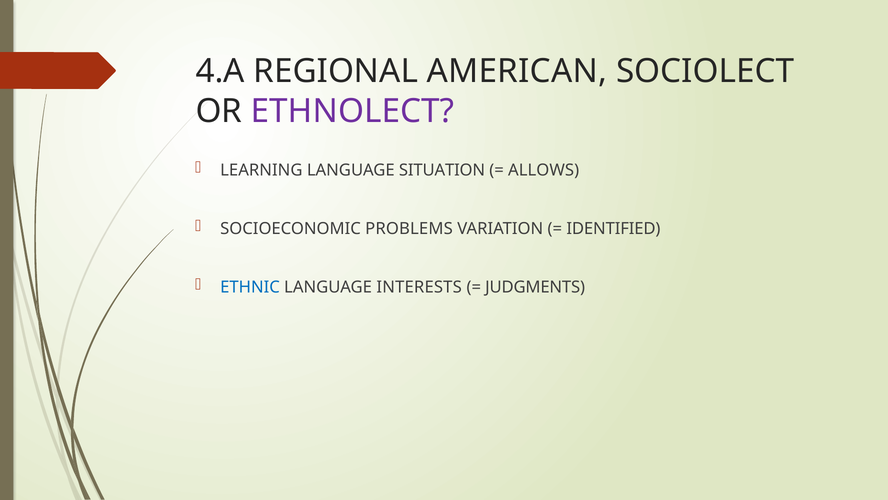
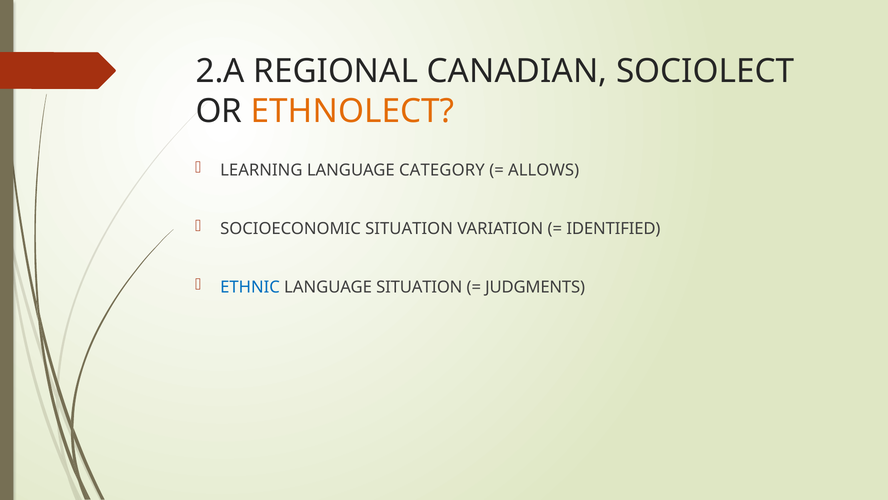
4.A: 4.A -> 2.A (220, 71)
AMERICAN: AMERICAN -> CANADIAN (517, 71)
ETHNOLECT colour: purple -> orange (353, 111)
SITUATION: SITUATION -> CATEGORY (442, 170)
SOCIOECONOMIC PROBLEMS: PROBLEMS -> SITUATION (409, 228)
LANGUAGE INTERESTS: INTERESTS -> SITUATION (419, 287)
